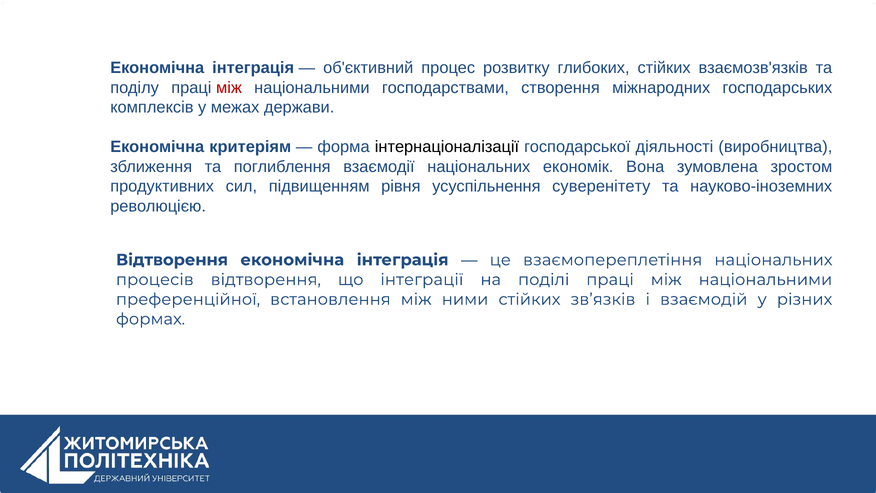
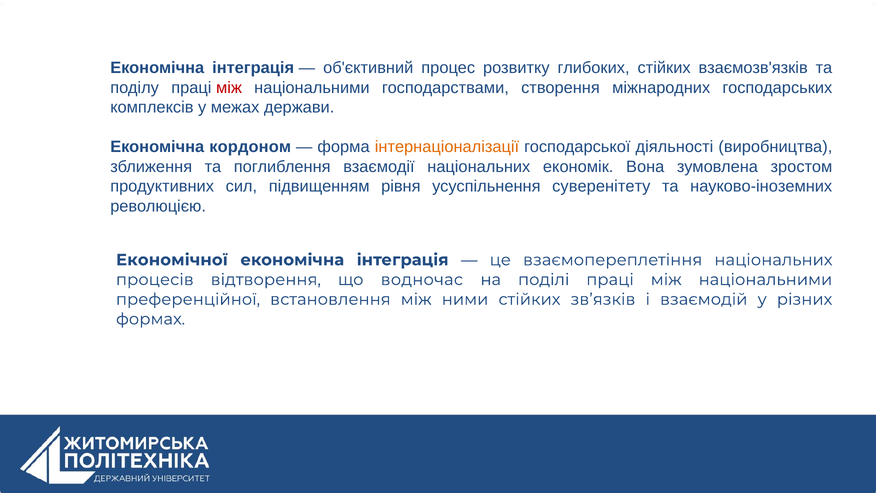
критеріям: критеріям -> кордоном (250, 147)
інтернаціоналізації colour: black -> orange (447, 147)
Відтворення: Відтворення -> Економічної (172, 260)
інтеграції: інтеграції -> водночас (422, 279)
